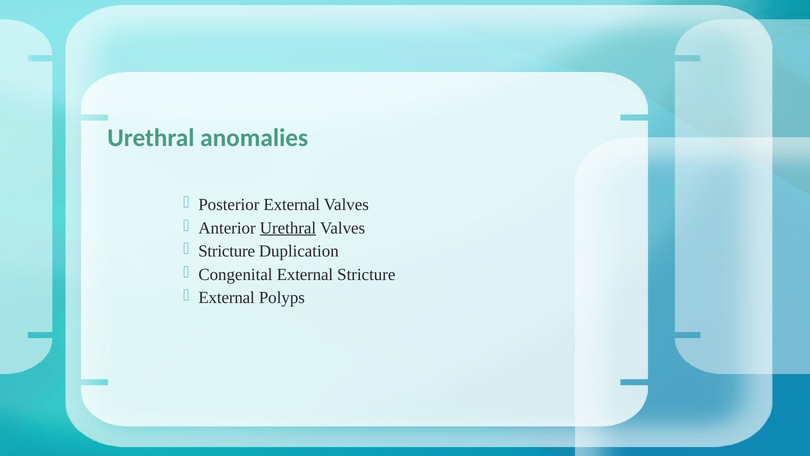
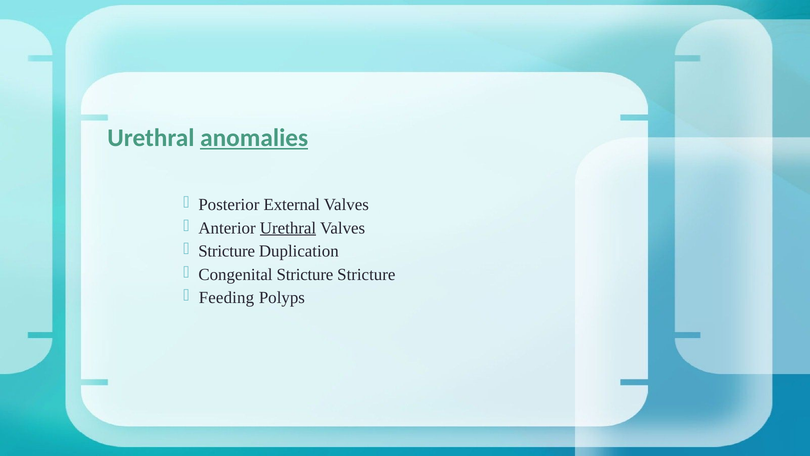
anomalies underline: none -> present (254, 138)
Congenital External: External -> Stricture (305, 274)
External: External -> Feeding (226, 298)
